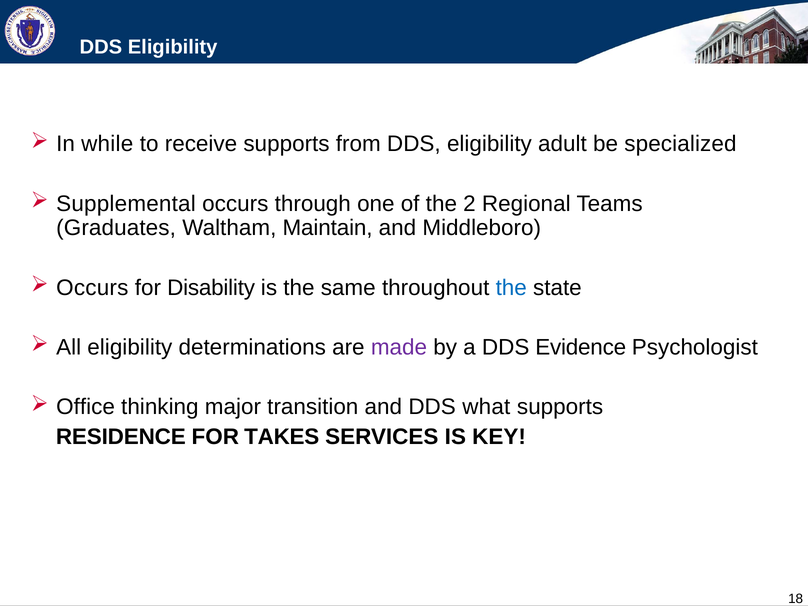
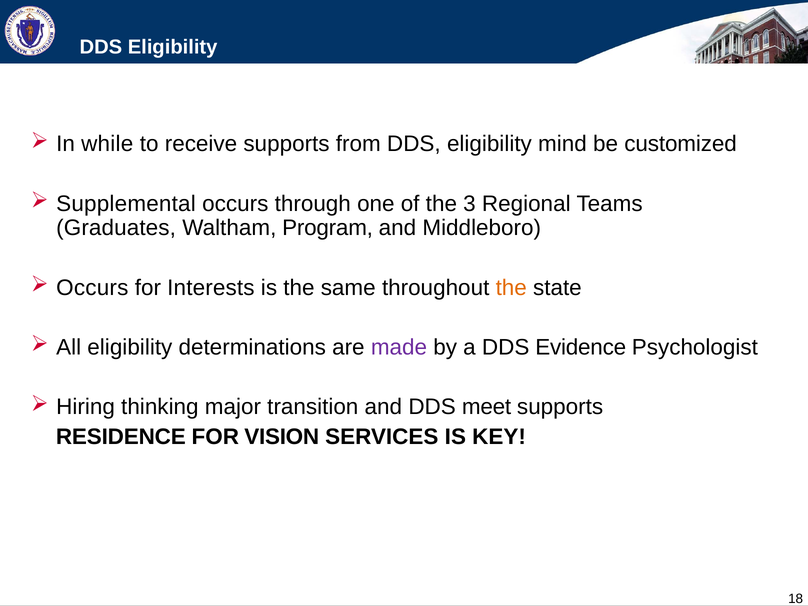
adult: adult -> mind (562, 144)
specialized: specialized -> customized (681, 144)
2: 2 -> 3 (469, 204)
Maintain: Maintain -> Program (328, 228)
Disability: Disability -> Interests (211, 288)
the colour: blue -> orange (511, 288)
Office: Office -> Hiring (86, 407)
what: what -> meet (487, 407)
TAKES: TAKES -> VISION (282, 437)
